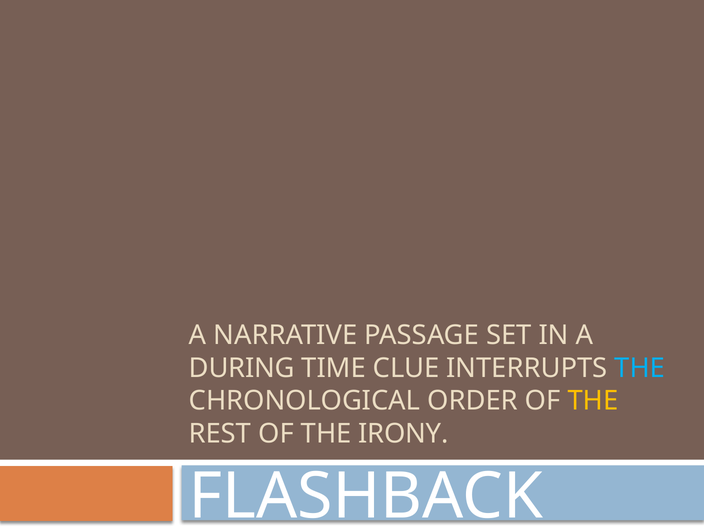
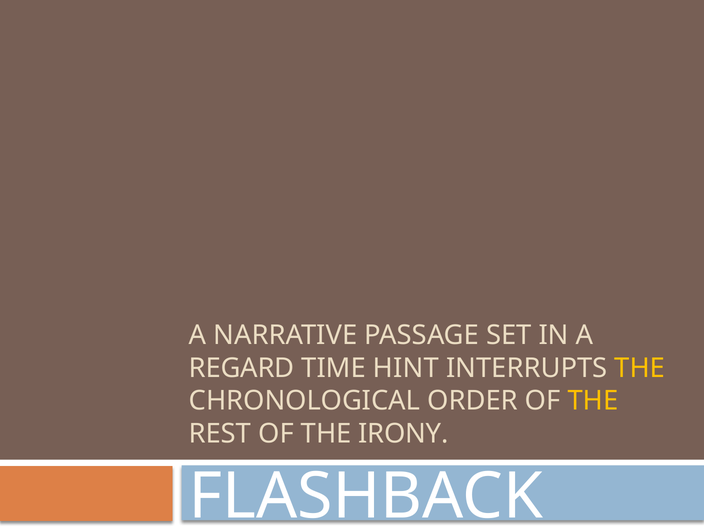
DURING: DURING -> REGARD (242, 368)
CLUE: CLUE -> HINT (406, 368)
THE colour: light blue -> yellow (640, 368)
